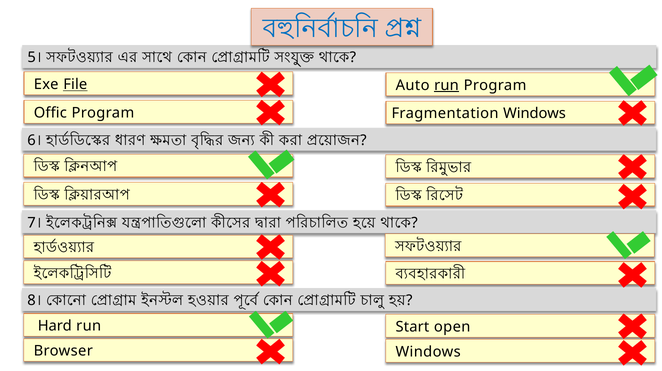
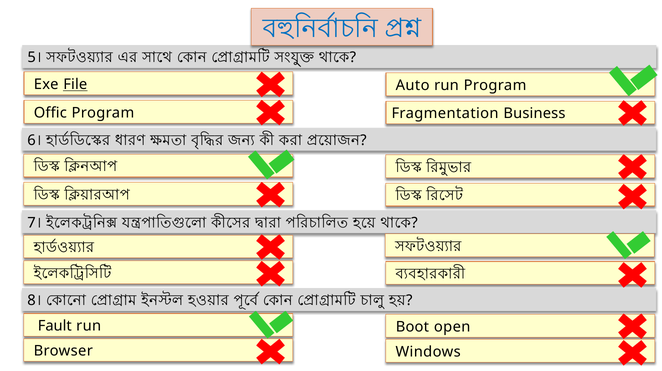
run underline: present -> none (447, 85)
Windows: Windows -> Business (534, 113)
Hard: Hard -> Fault (55, 326)
Start: Start -> Boot (412, 326)
